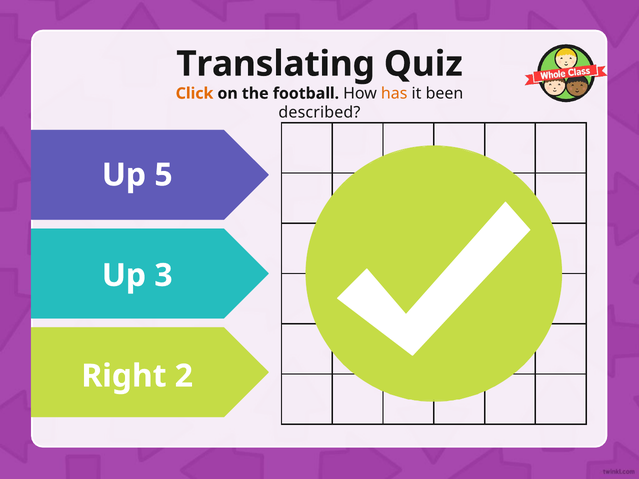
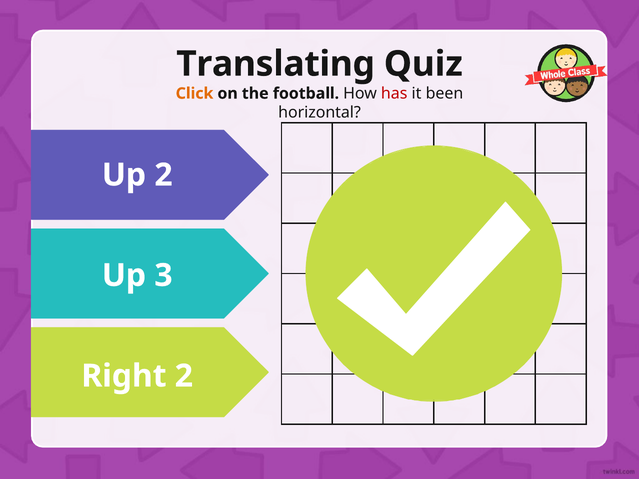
has colour: orange -> red (394, 94)
described: described -> horizontal (320, 113)
Up 5: 5 -> 2 (164, 175)
